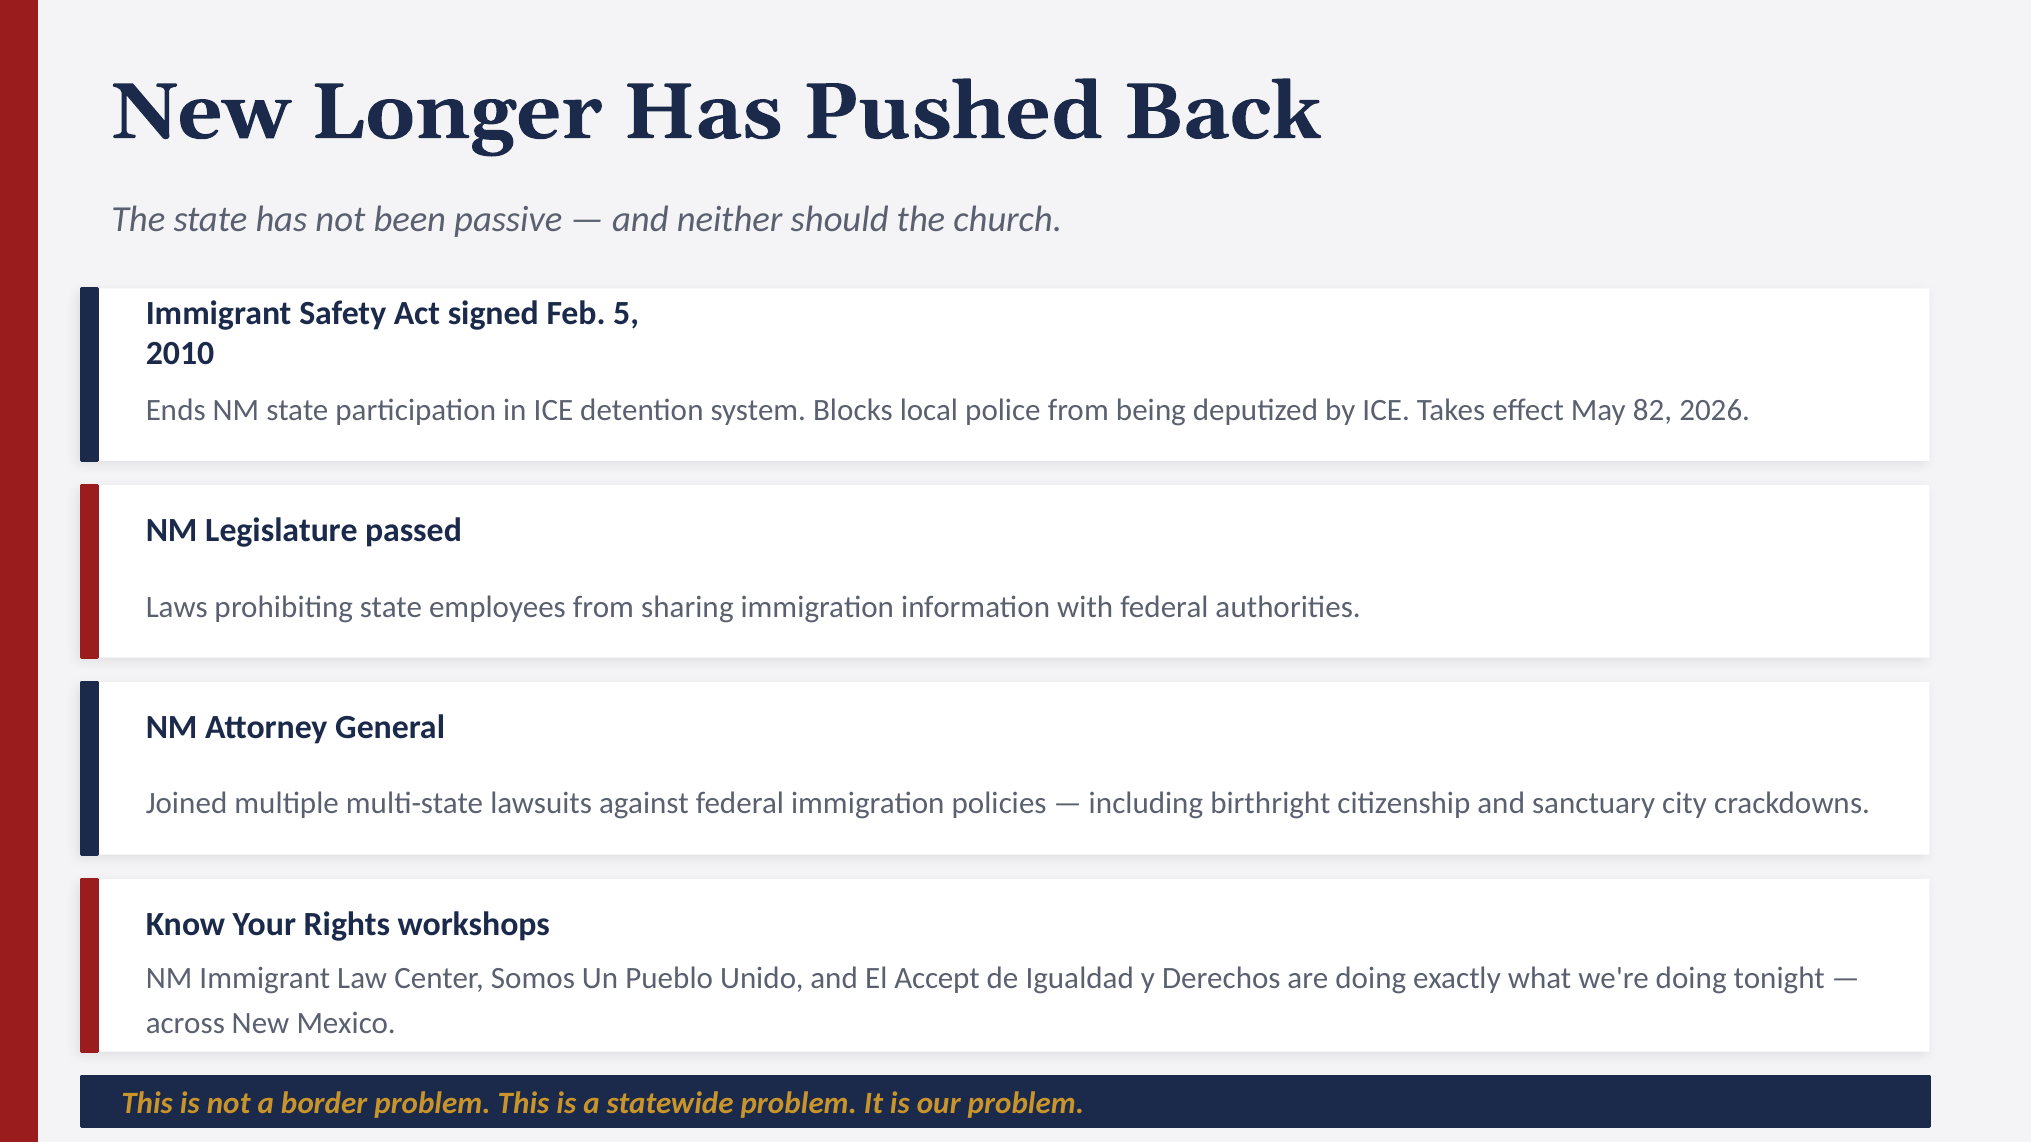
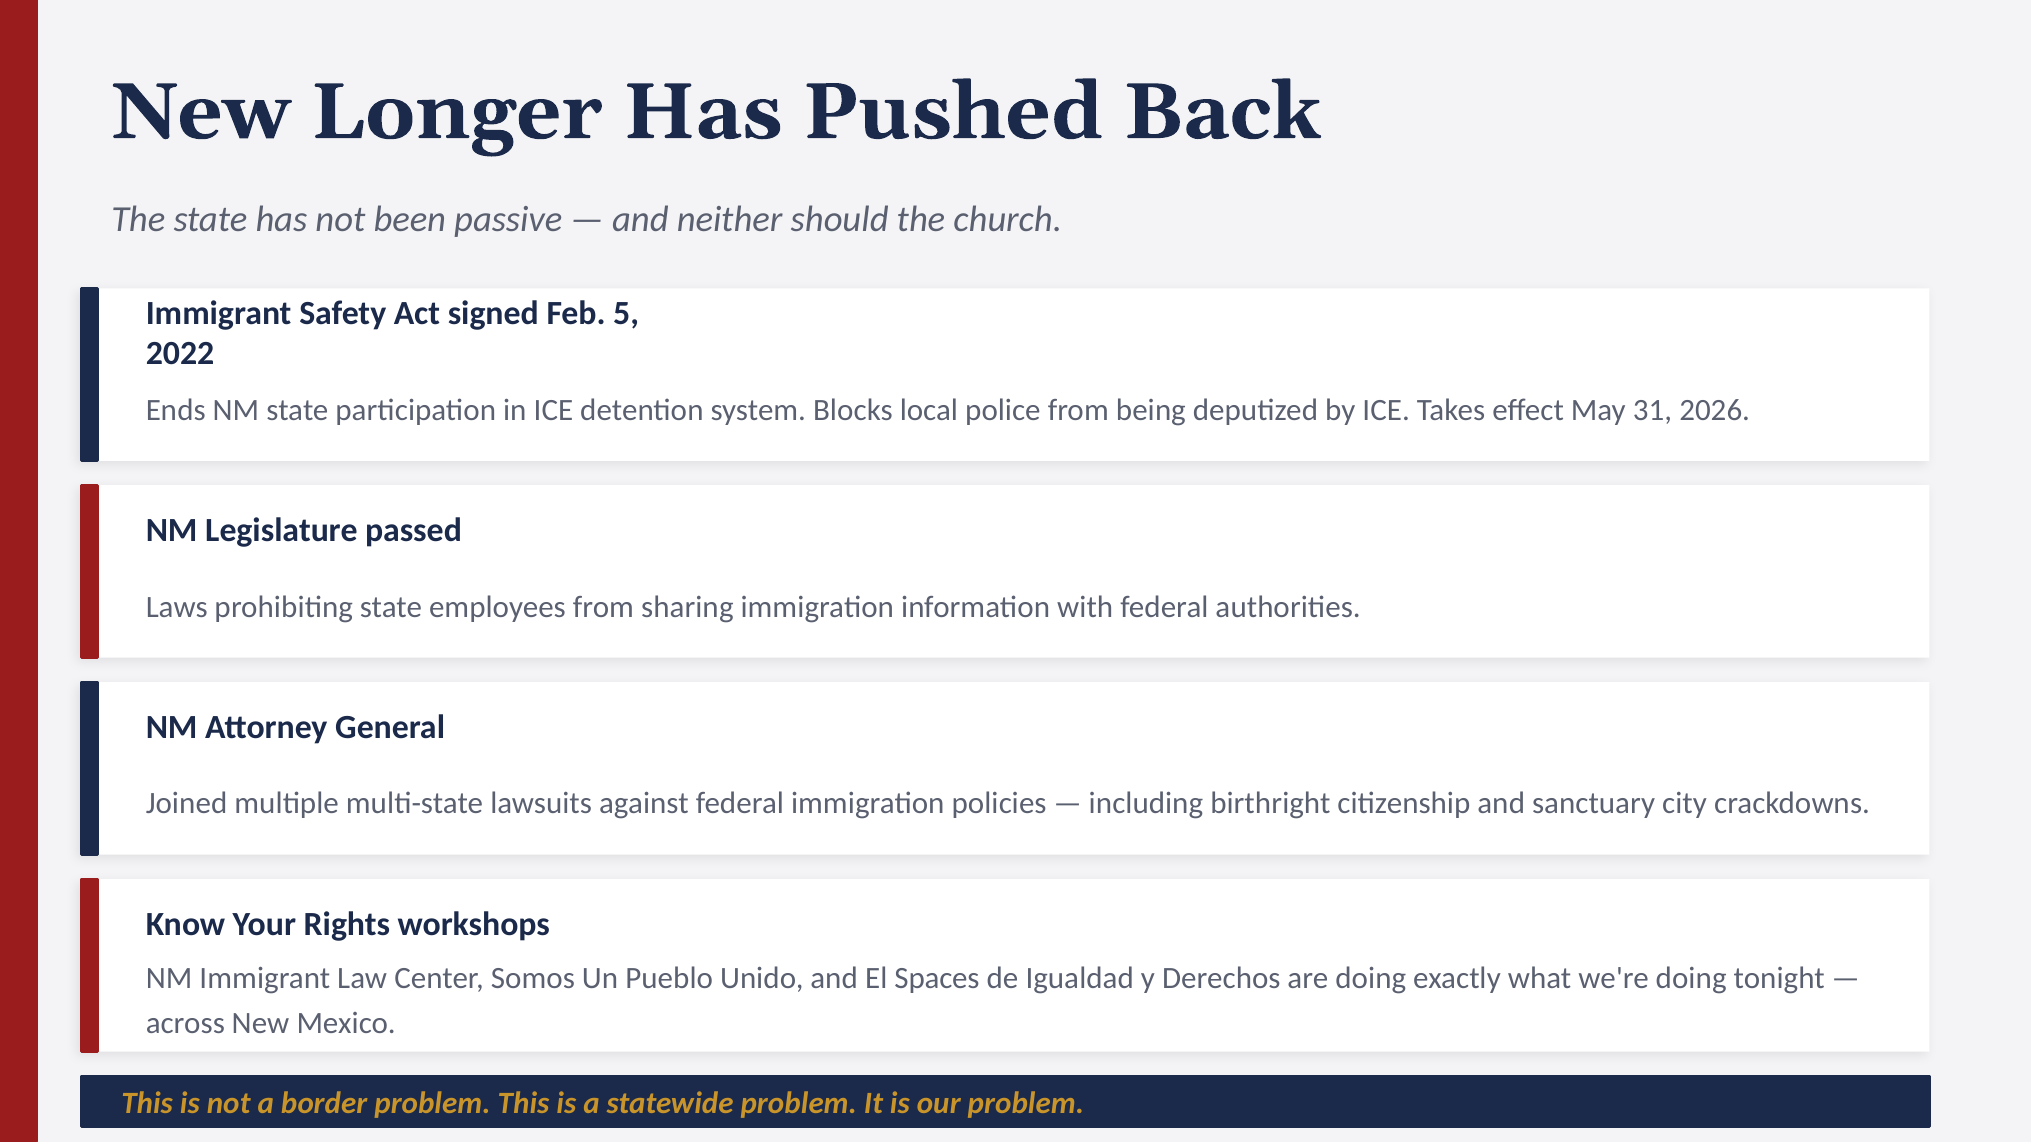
2010: 2010 -> 2022 (180, 354)
82: 82 -> 31 (1653, 410)
Accept: Accept -> Spaces (937, 979)
